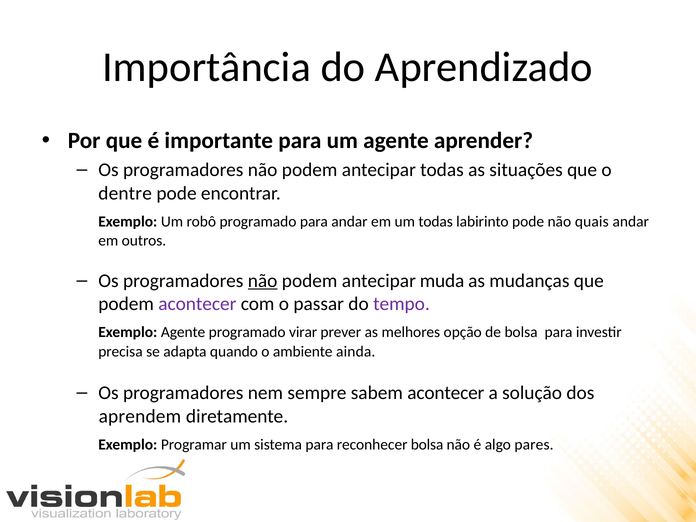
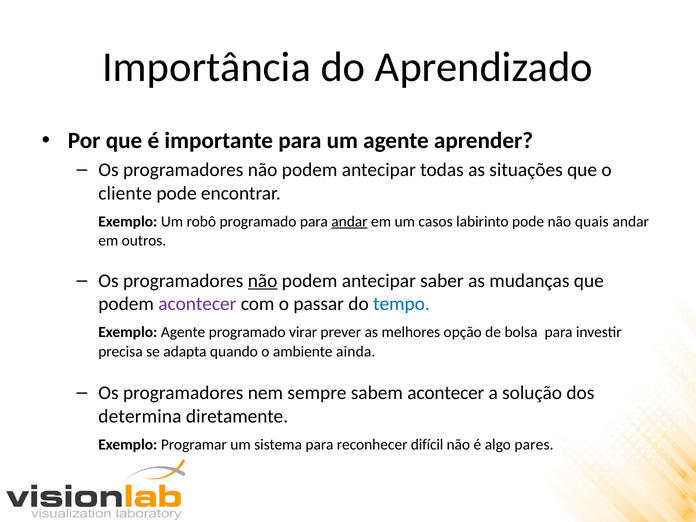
dentre: dentre -> cliente (125, 193)
andar underline: none -> present (349, 222)
um todas: todas -> casos (436, 222)
muda: muda -> saber (442, 281)
tempo colour: purple -> blue (401, 304)
aprendem: aprendem -> determina (140, 416)
reconhecer bolsa: bolsa -> difícil (427, 444)
